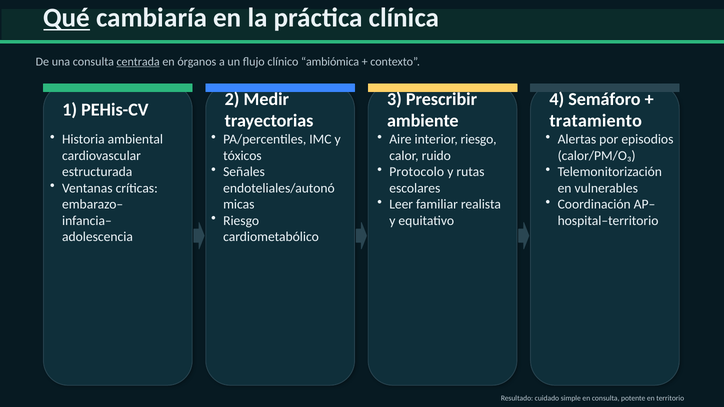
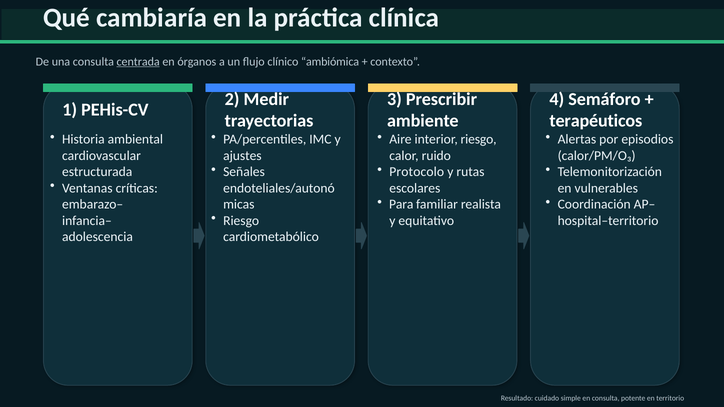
Qué underline: present -> none (67, 18)
tratamiento: tratamiento -> terapéuticos (596, 121)
tóxicos: tóxicos -> ajustes (242, 156)
Leer: Leer -> Para (401, 205)
